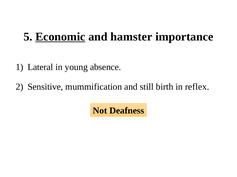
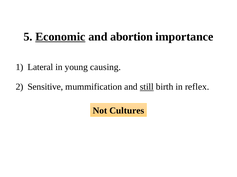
hamster: hamster -> abortion (131, 37)
absence: absence -> causing (106, 67)
still underline: none -> present (147, 87)
Deafness: Deafness -> Cultures (127, 111)
